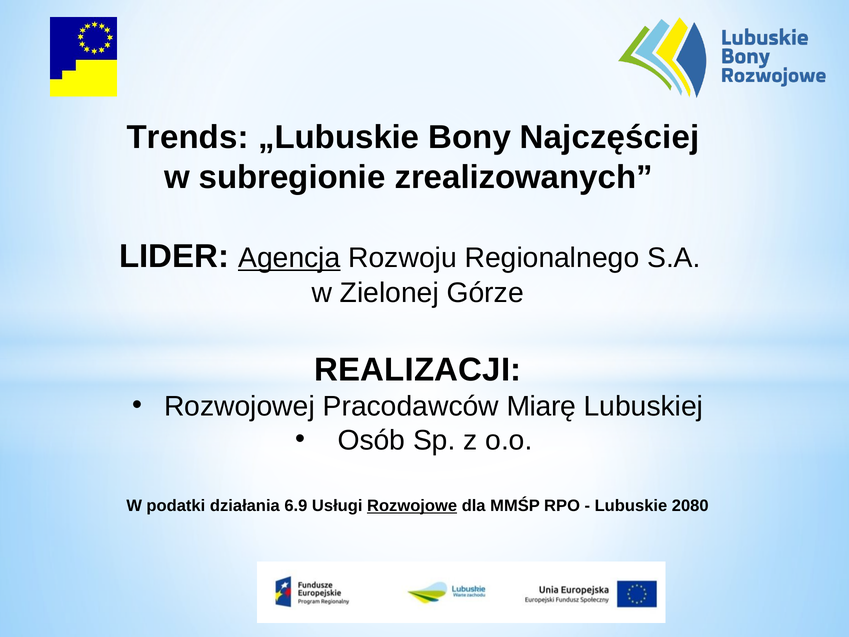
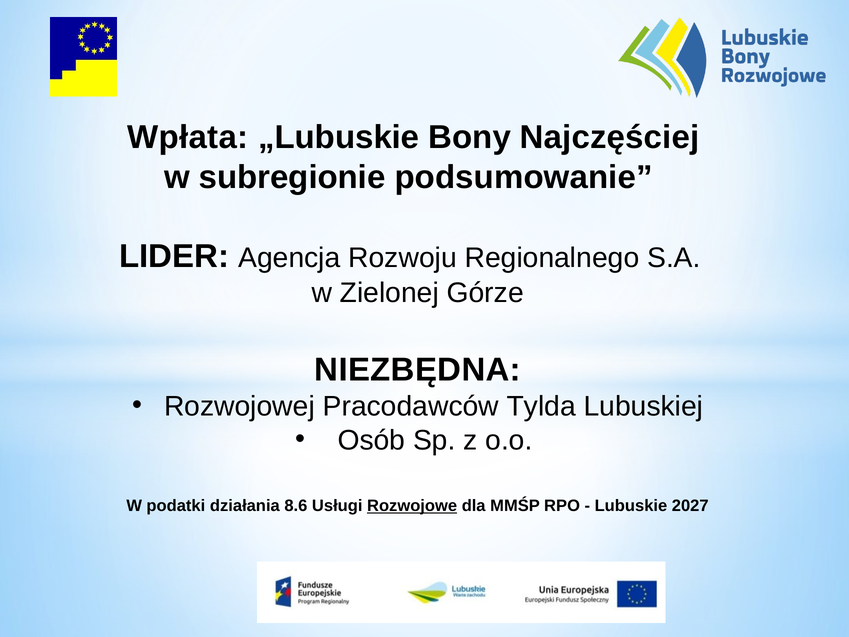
Trends: Trends -> Wpłata (188, 137)
zrealizowanych: zrealizowanych -> podsumowanie (524, 177)
Agencja underline: present -> none (289, 258)
REALIZACJI: REALIZACJI -> NIEZBĘDNA (418, 370)
Miarę: Miarę -> Tylda (541, 406)
6.9: 6.9 -> 8.6 (296, 506)
2080: 2080 -> 2027 (690, 506)
